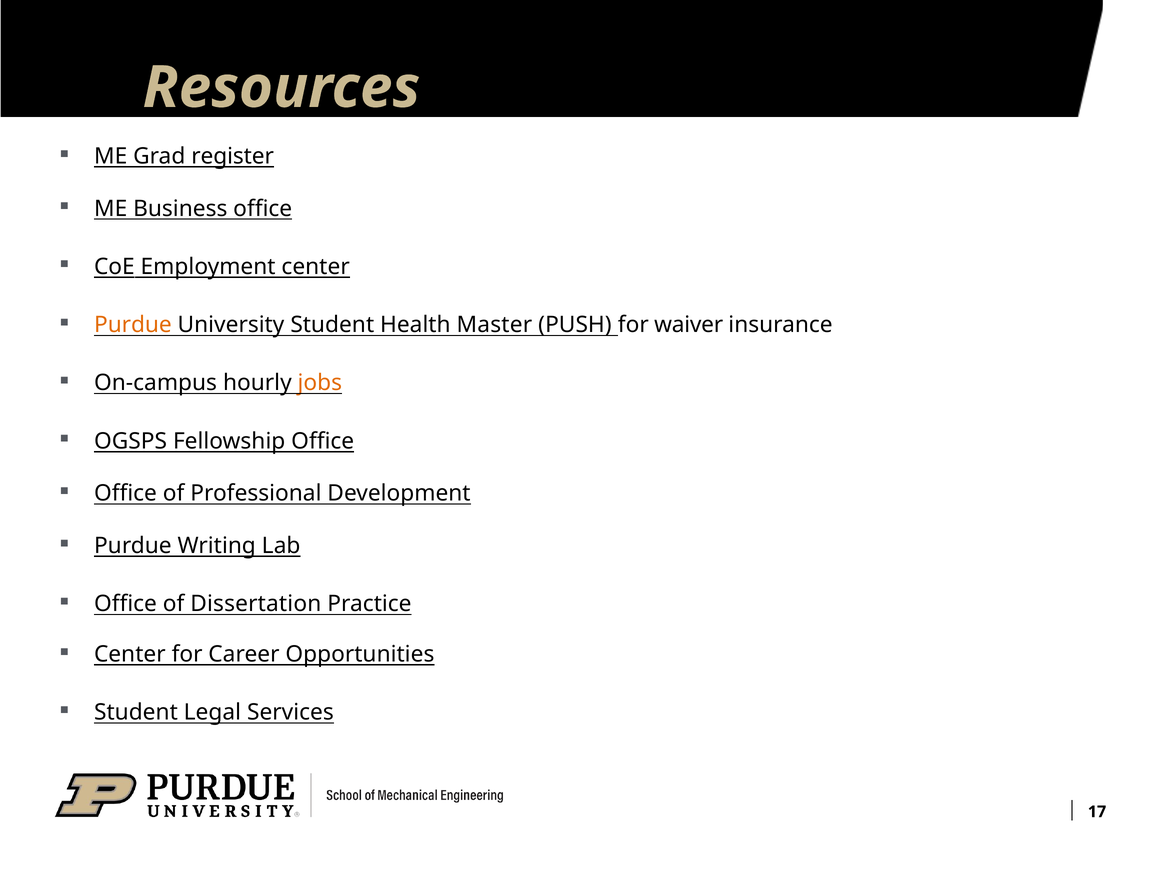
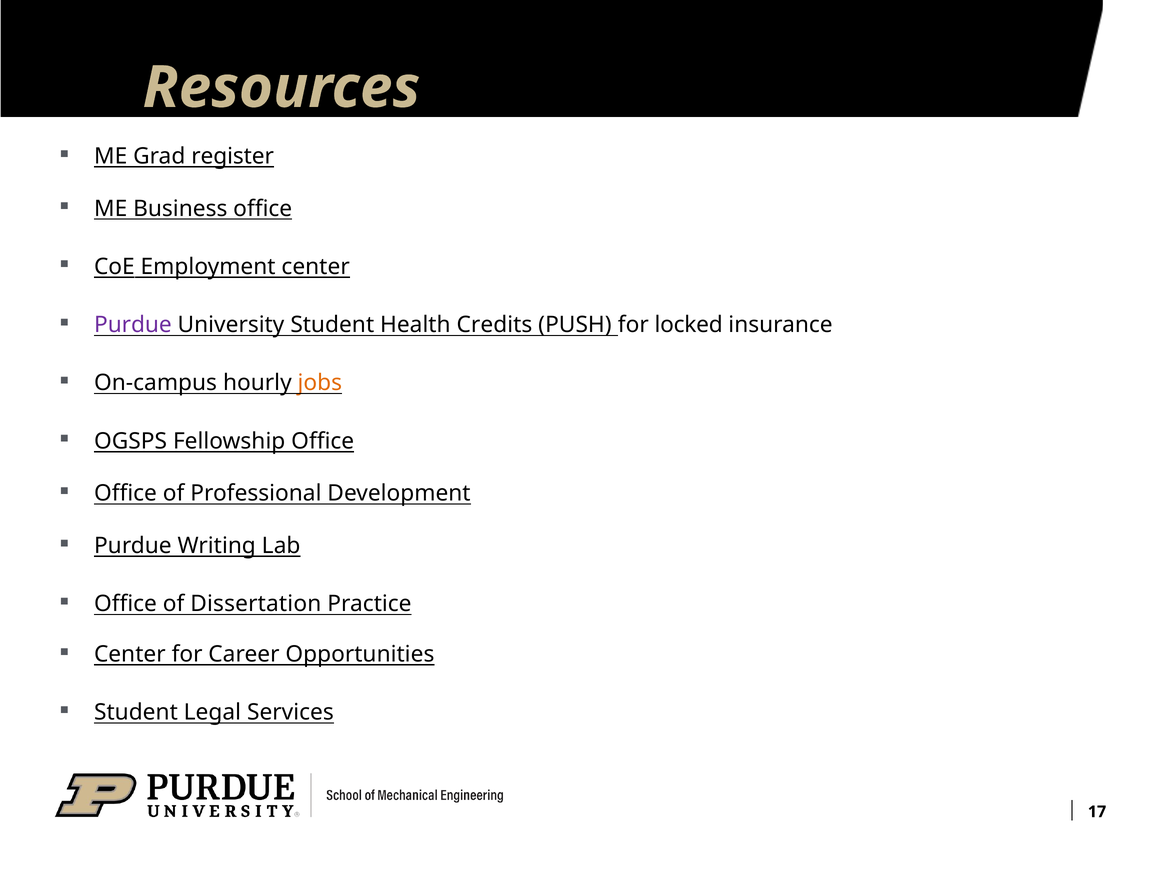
Purdue colour: orange -> purple (133, 325)
Master: Master -> Credits (494, 325)
waiver: waiver -> locked (689, 325)
